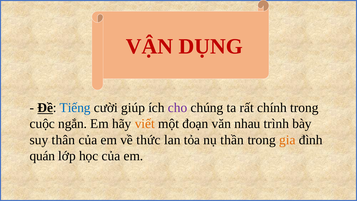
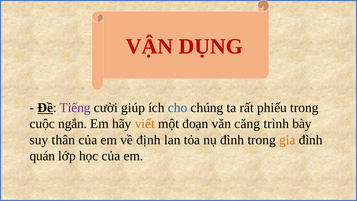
Tiếng colour: blue -> purple (75, 108)
cho colour: purple -> blue (178, 108)
chính: chính -> phiếu (272, 108)
nhau: nhau -> căng (247, 124)
thức: thức -> định (148, 140)
nụ thần: thần -> đình (232, 140)
